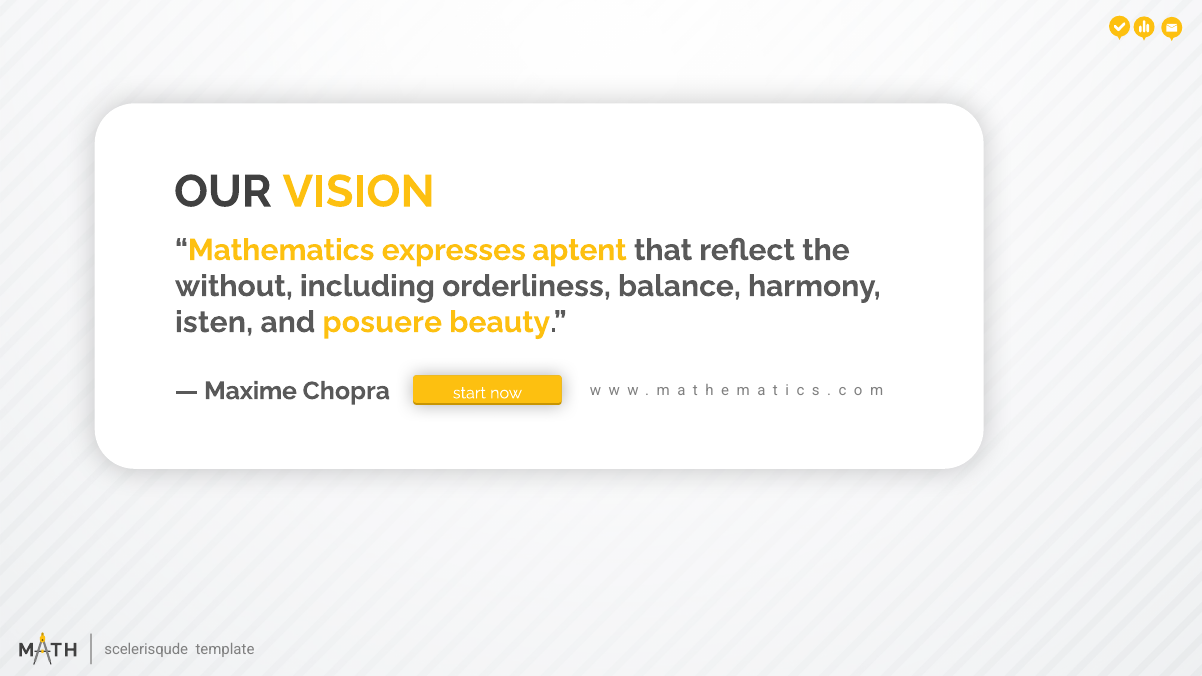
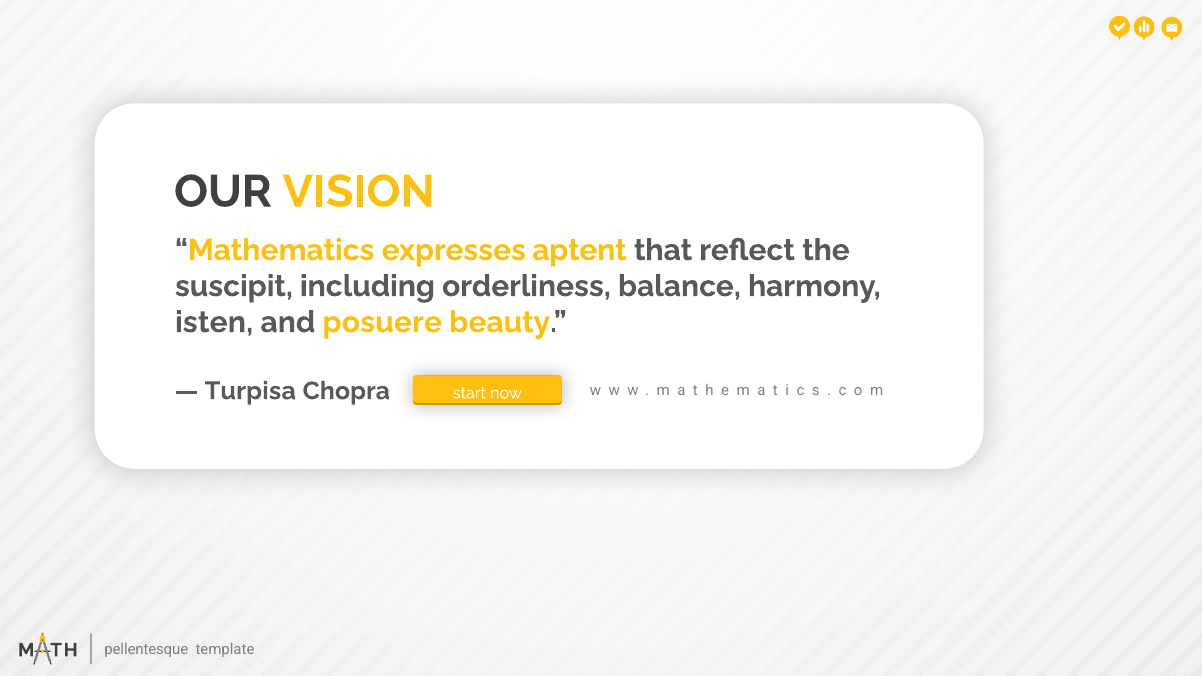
without: without -> suscipit (234, 286)
Maxime: Maxime -> Turpisa (250, 391)
scelerisqude: scelerisqude -> pellentesque (146, 650)
